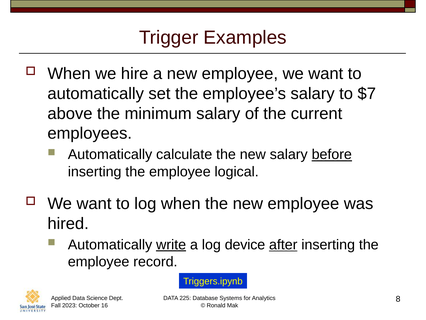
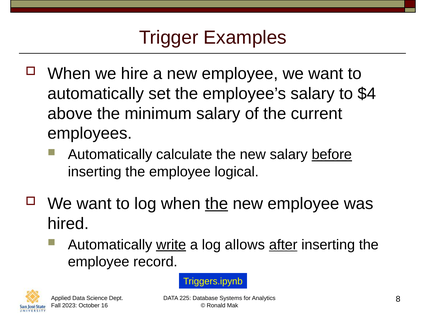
$7: $7 -> $4 (367, 93)
the underline: none -> present (217, 203)
device: device -> allows (245, 244)
